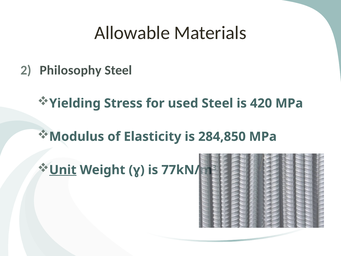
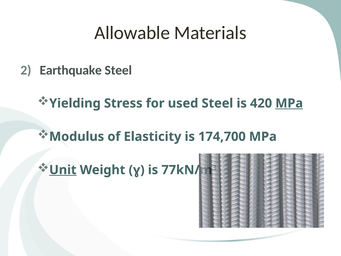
Philosophy: Philosophy -> Earthquake (71, 70)
MPa underline: none -> present (289, 103)
284,850: 284,850 -> 174,700 (222, 136)
